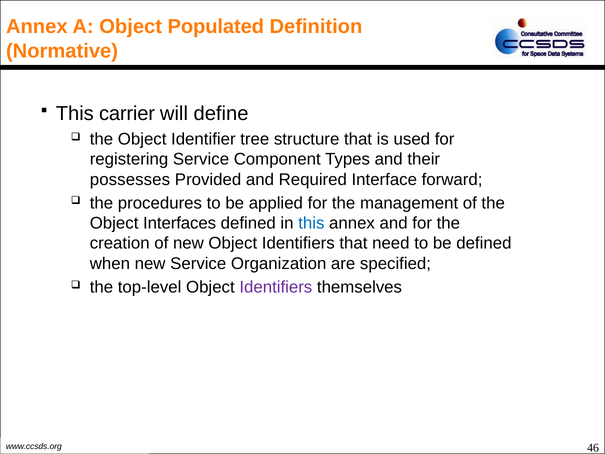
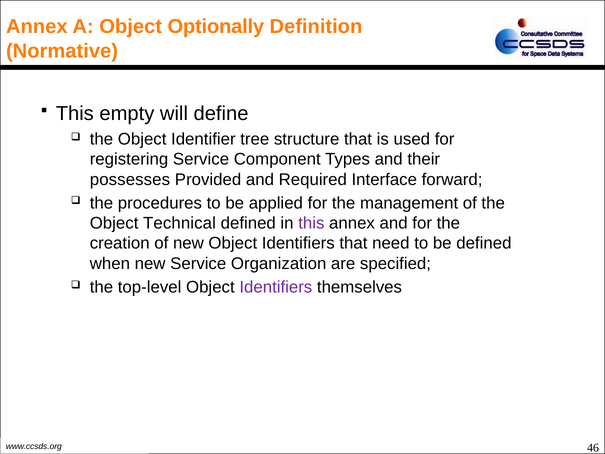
Populated: Populated -> Optionally (216, 27)
carrier: carrier -> empty (127, 114)
Interfaces: Interfaces -> Technical (180, 223)
this colour: blue -> purple (311, 223)
